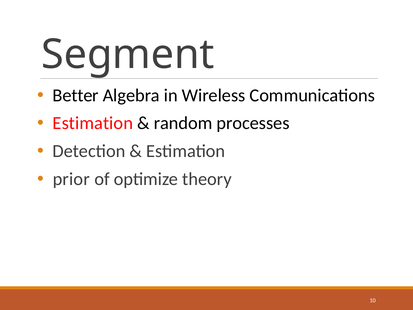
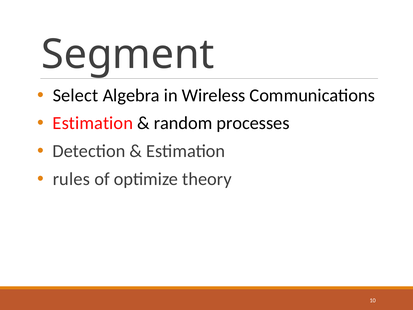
Better: Better -> Select (76, 95)
prior: prior -> rules (71, 179)
